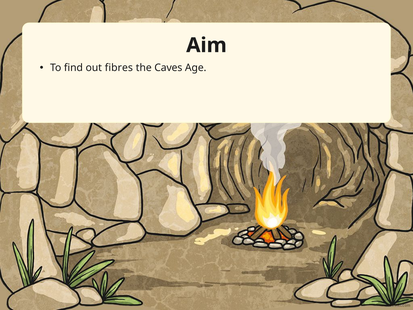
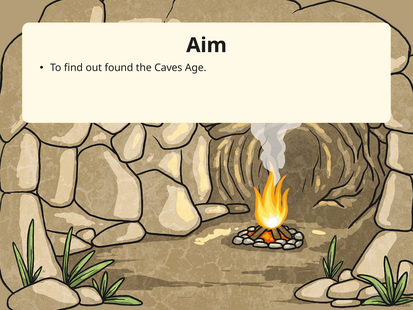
fibres: fibres -> found (119, 68)
